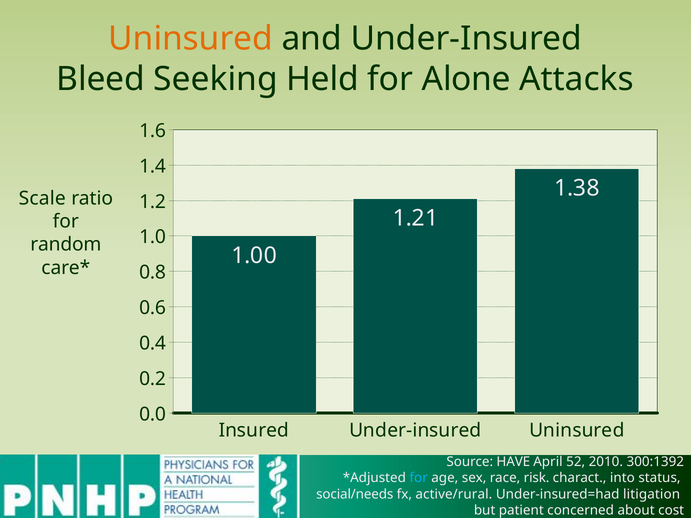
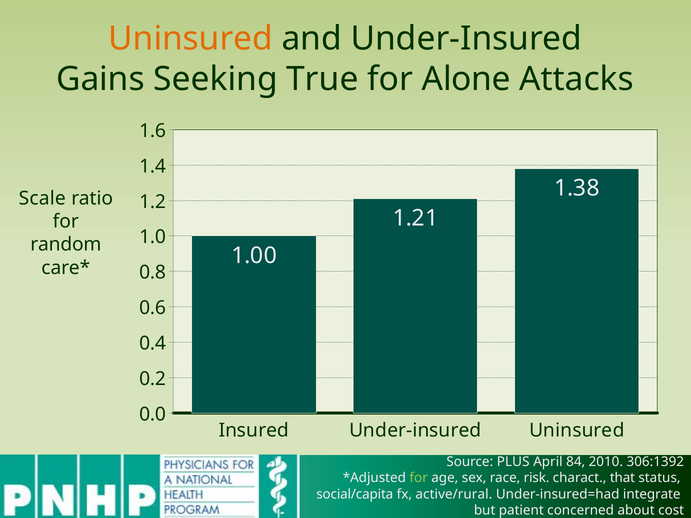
Bleed: Bleed -> Gains (101, 79)
Held: Held -> True (322, 79)
HAVE: HAVE -> PLUS (513, 462)
52: 52 -> 84 (576, 462)
300:1392: 300:1392 -> 306:1392 (655, 462)
for colour: light blue -> light green (419, 478)
into: into -> that (622, 478)
social/needs: social/needs -> social/capita (355, 494)
litigation: litigation -> integrate (652, 494)
